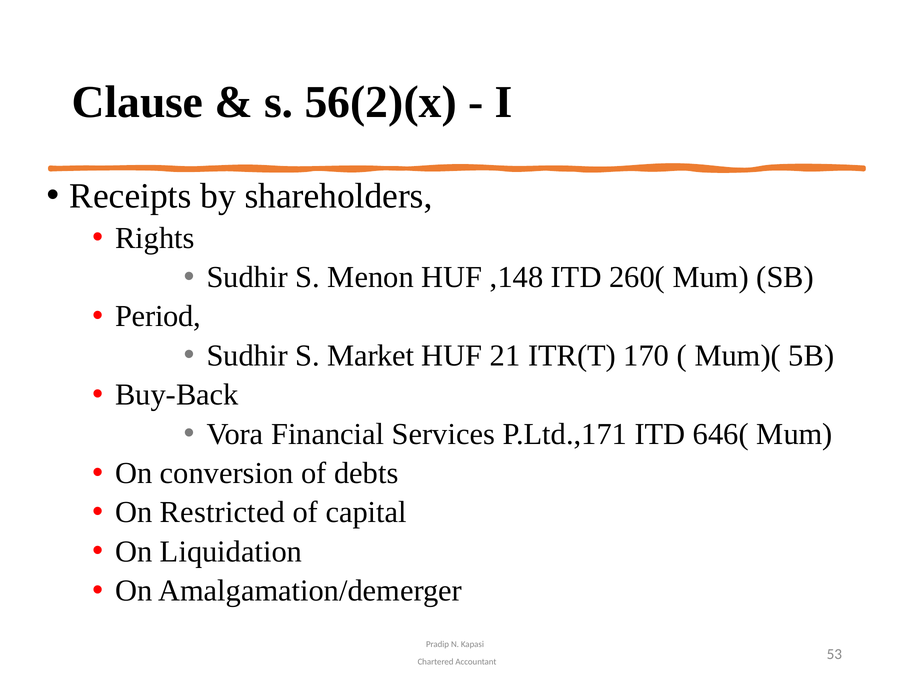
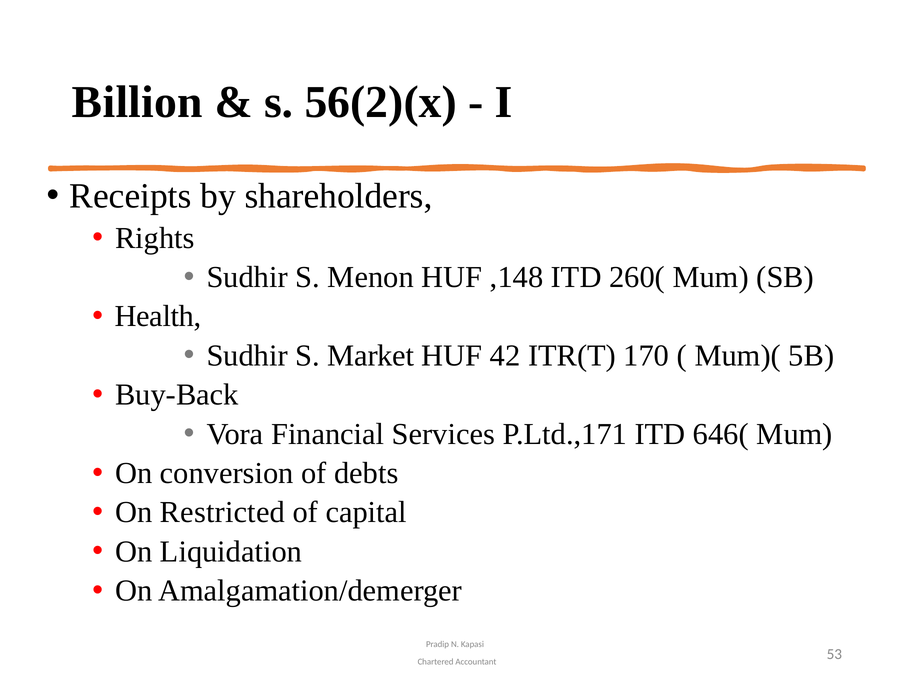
Clause: Clause -> Billion (137, 102)
Period: Period -> Health (158, 317)
21: 21 -> 42 (505, 356)
